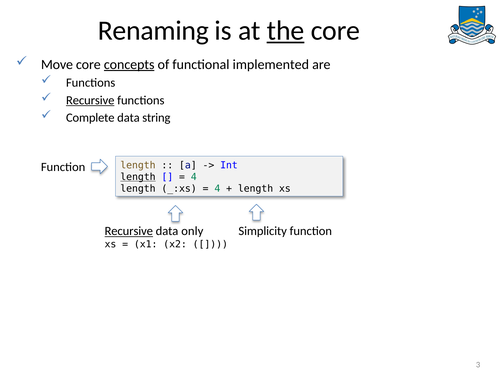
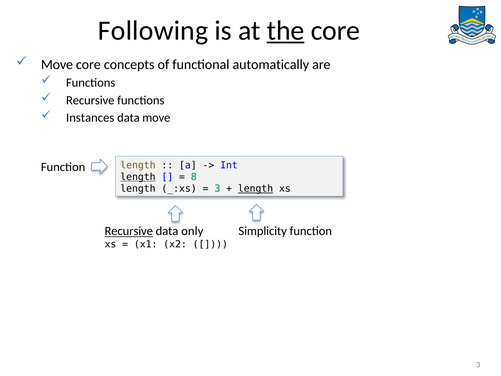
Renaming: Renaming -> Following (153, 31)
concepts underline: present -> none (129, 64)
implemented: implemented -> automatically (271, 64)
Recursive underline: present -> none (90, 100)
Complete: Complete -> Instances (90, 118)
data string: string -> move (156, 118)
4: 4 -> 8 (194, 177)
4: 4 -> 3 (217, 189)
length underline: none -> present (256, 189)
